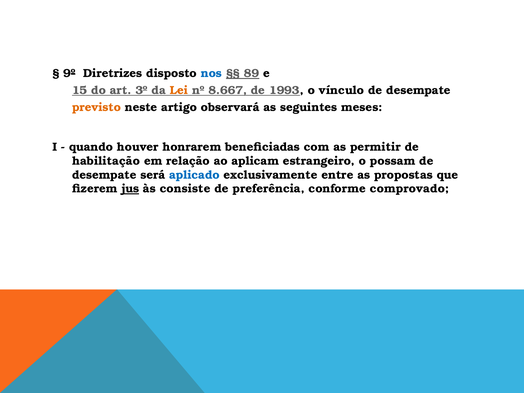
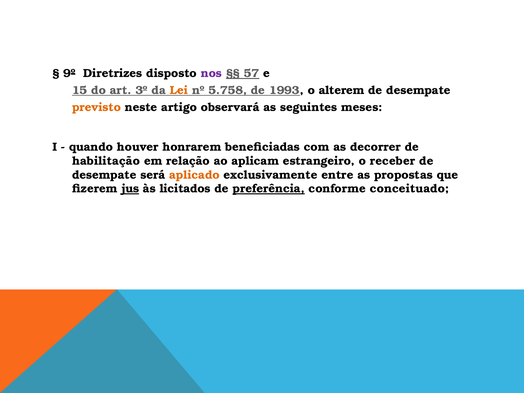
nos colour: blue -> purple (211, 73)
89: 89 -> 57 (251, 73)
8.667: 8.667 -> 5.758 (228, 90)
vínculo: vínculo -> alterem (342, 90)
permitir: permitir -> decorrer (376, 147)
possam: possam -> receber (393, 161)
aplicado colour: blue -> orange (194, 175)
consiste: consiste -> licitados (185, 189)
preferência underline: none -> present (269, 189)
comprovado: comprovado -> conceituado (409, 189)
